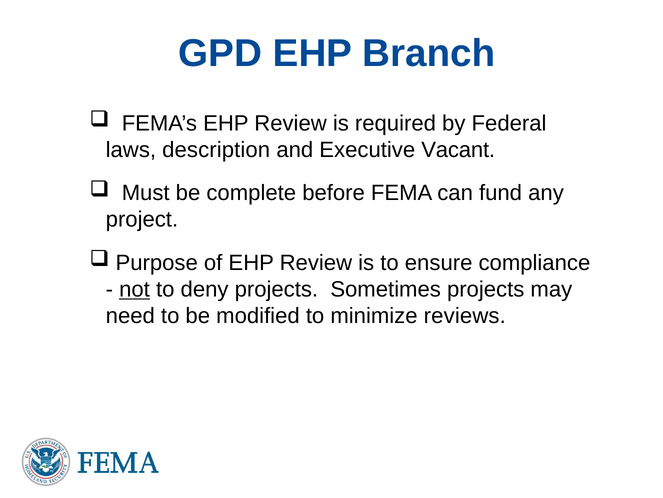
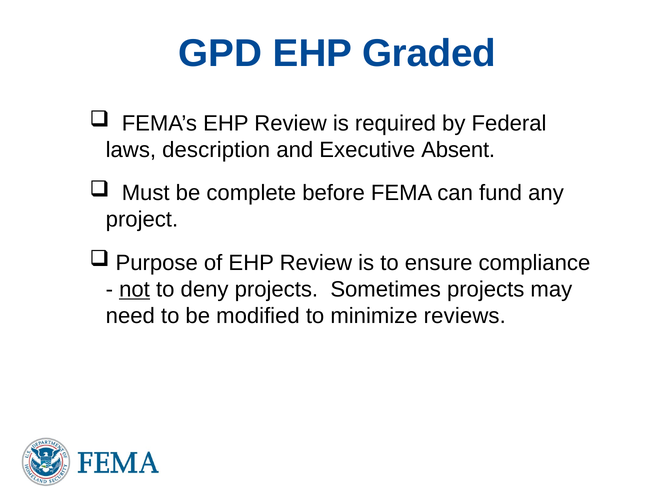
Branch: Branch -> Graded (429, 53)
Vacant: Vacant -> Absent (458, 150)
